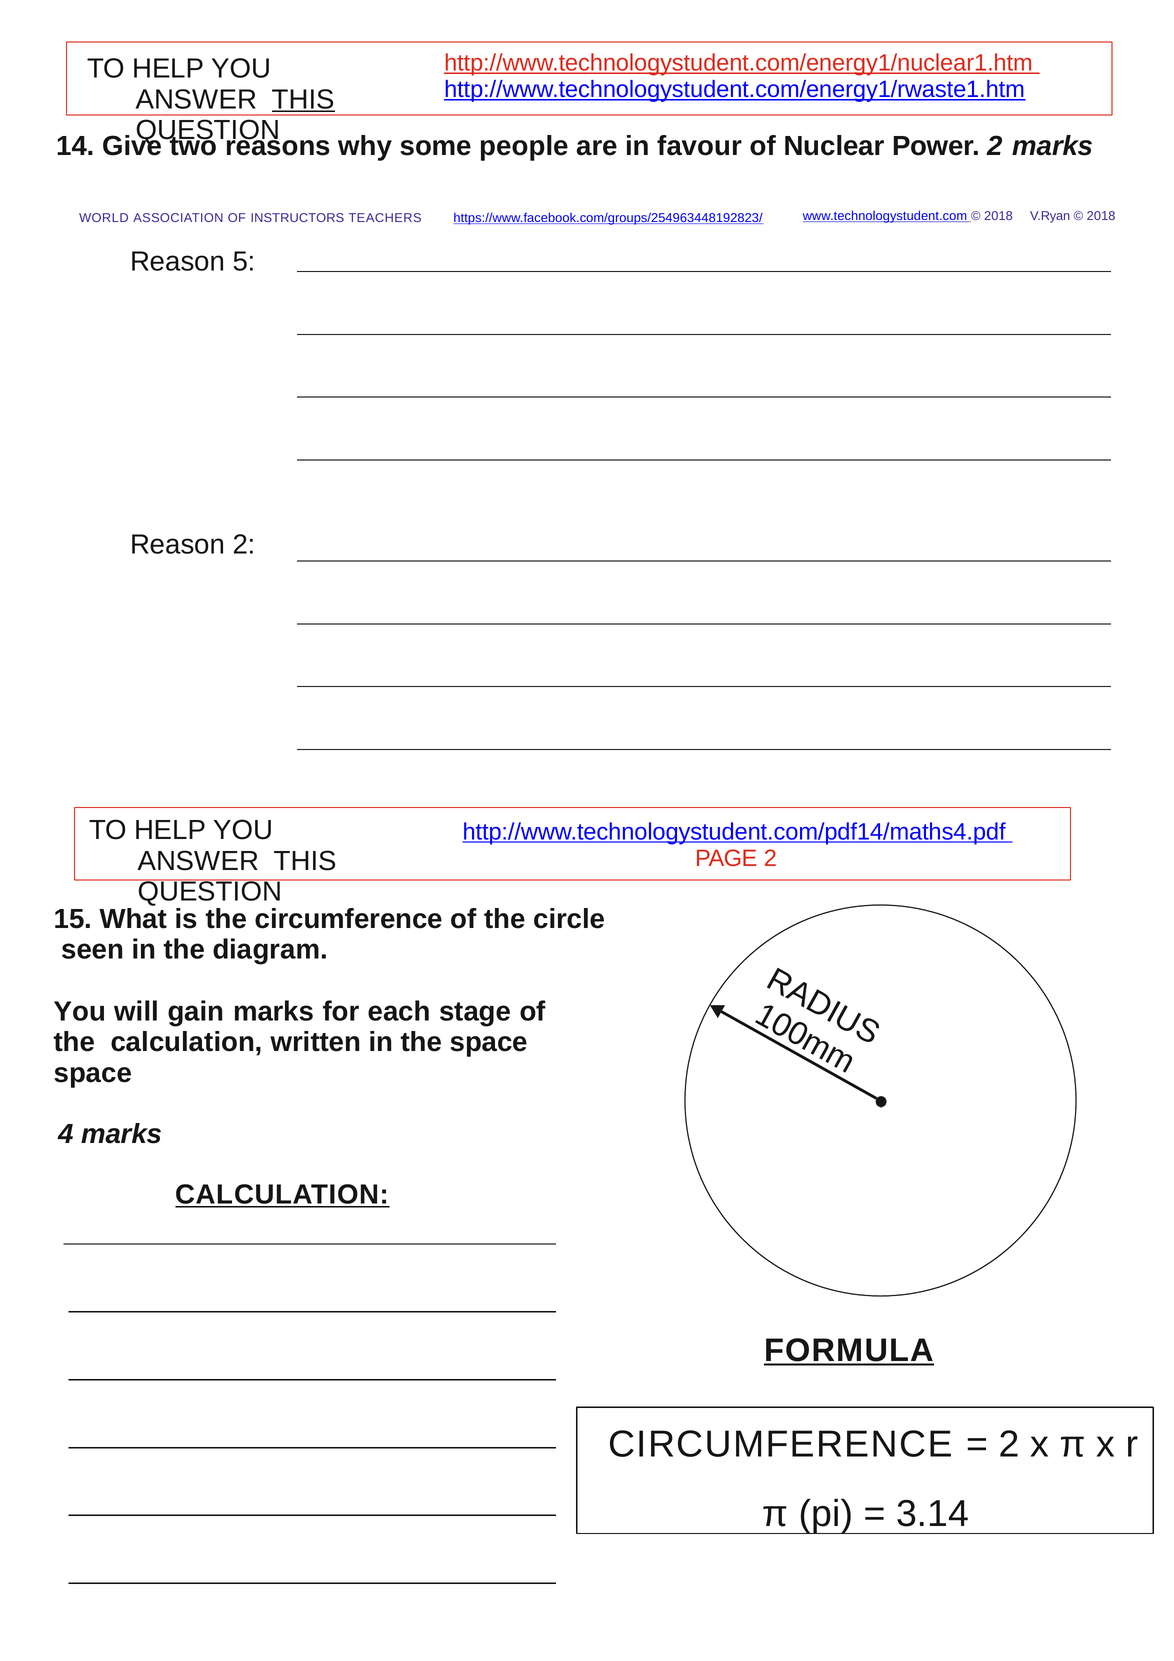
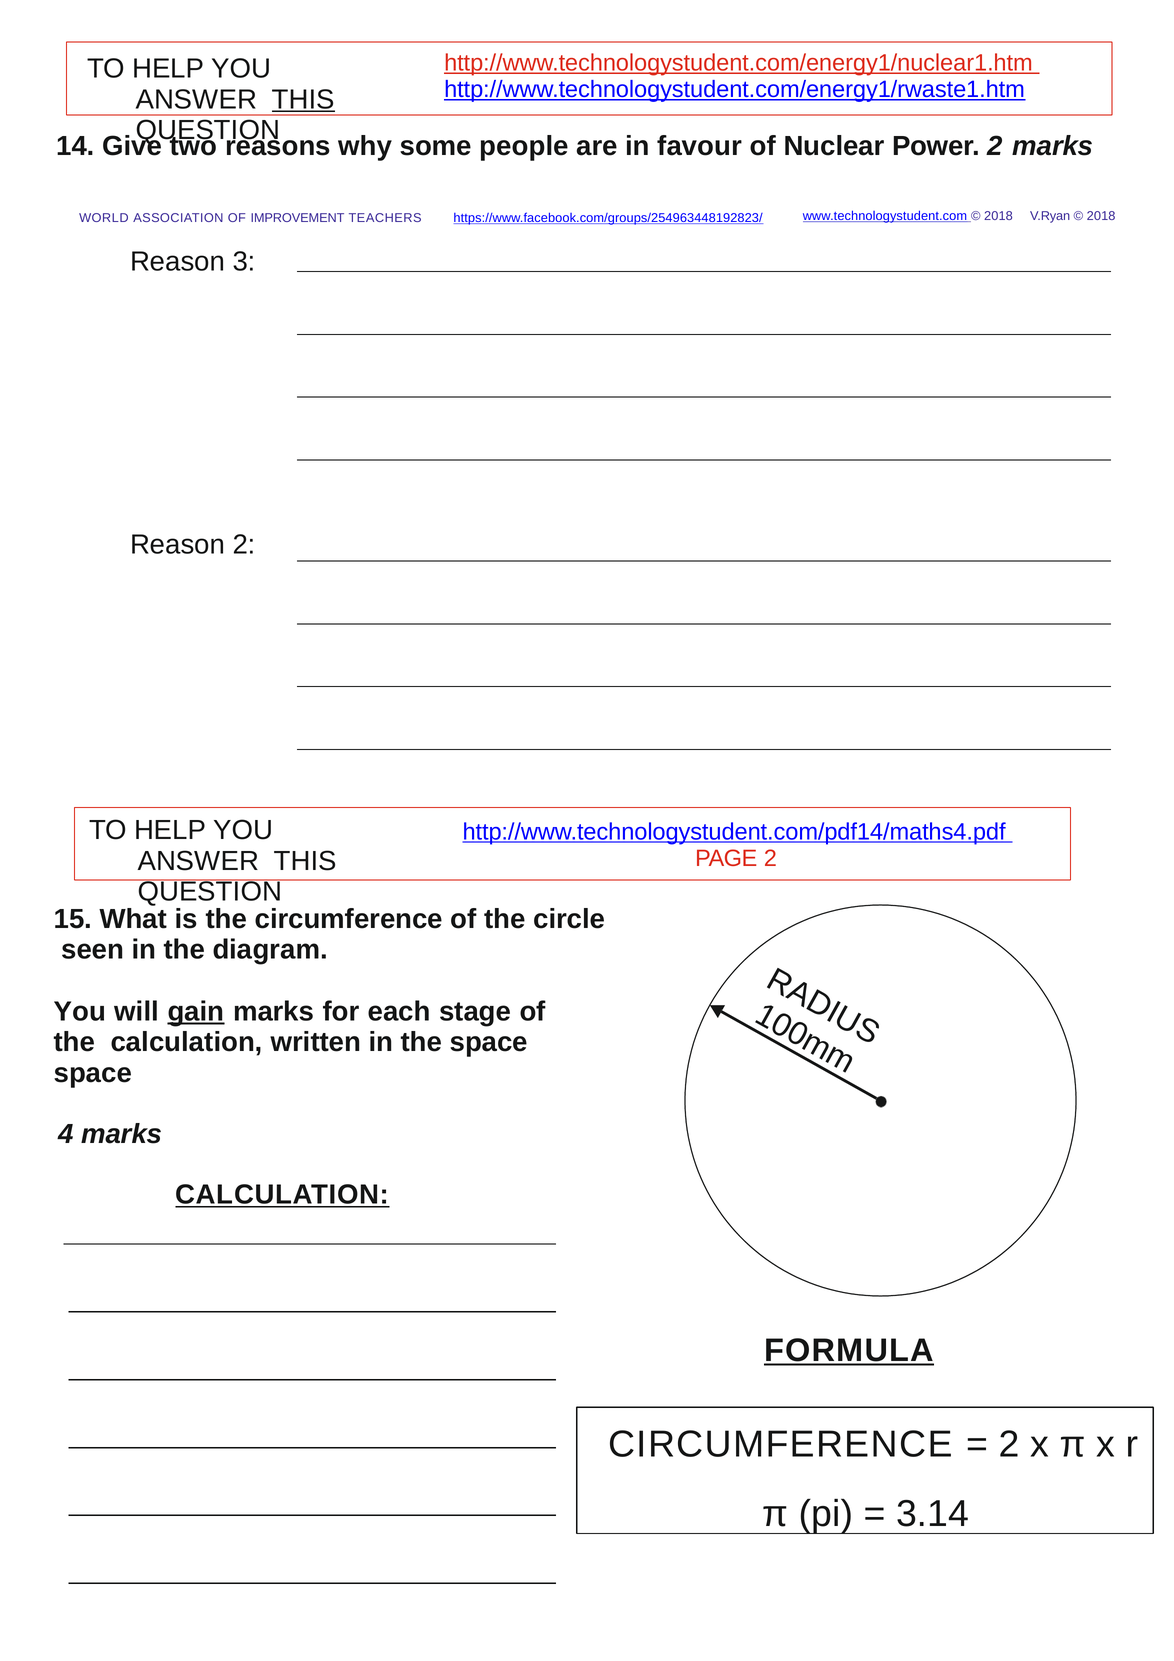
INSTRUCTORS: INSTRUCTORS -> IMPROVEMENT (298, 218)
5: 5 -> 3 (244, 262)
gain underline: none -> present (196, 1012)
